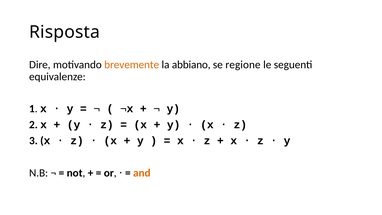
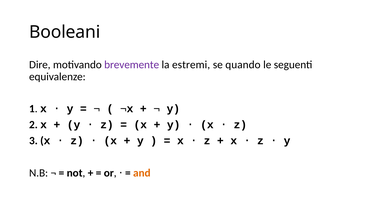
Risposta: Risposta -> Booleani (65, 32)
brevemente colour: orange -> purple (132, 65)
abbiano: abbiano -> estremi (191, 65)
regione: regione -> quando (243, 65)
